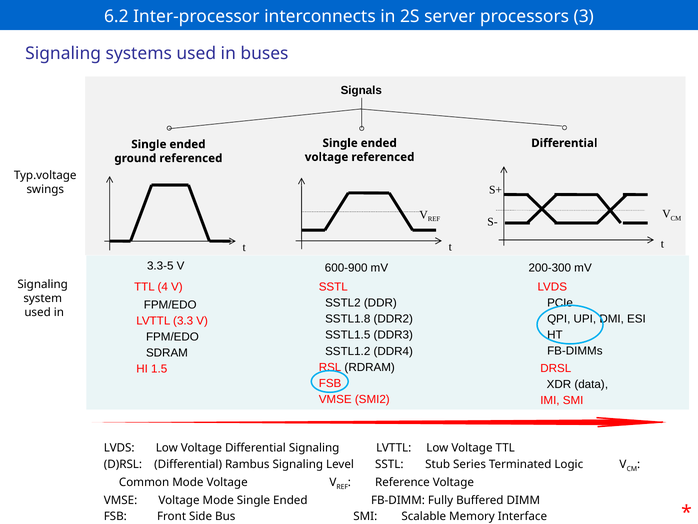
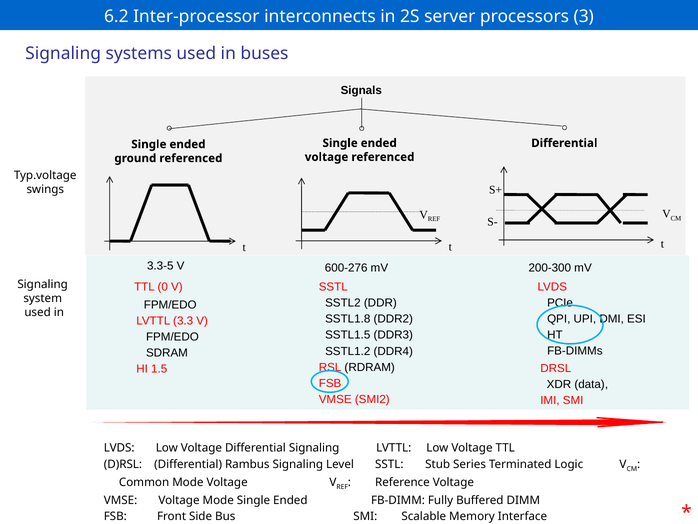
600-900: 600-900 -> 600-276 (346, 268)
4: 4 -> 0 (163, 287)
